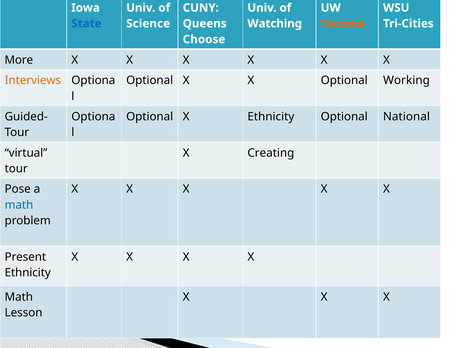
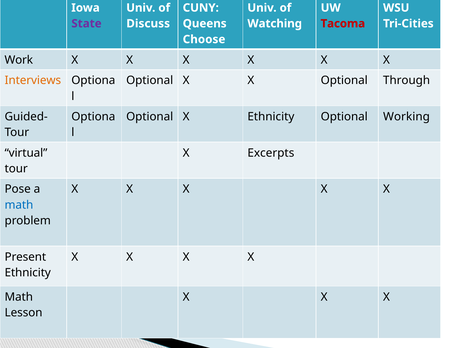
State colour: blue -> purple (86, 24)
Science: Science -> Discuss (148, 24)
Tacoma colour: orange -> red (343, 24)
More: More -> Work (19, 60)
Working: Working -> Through (407, 80)
National: National -> Working (406, 117)
Creating: Creating -> Excerpts (271, 153)
